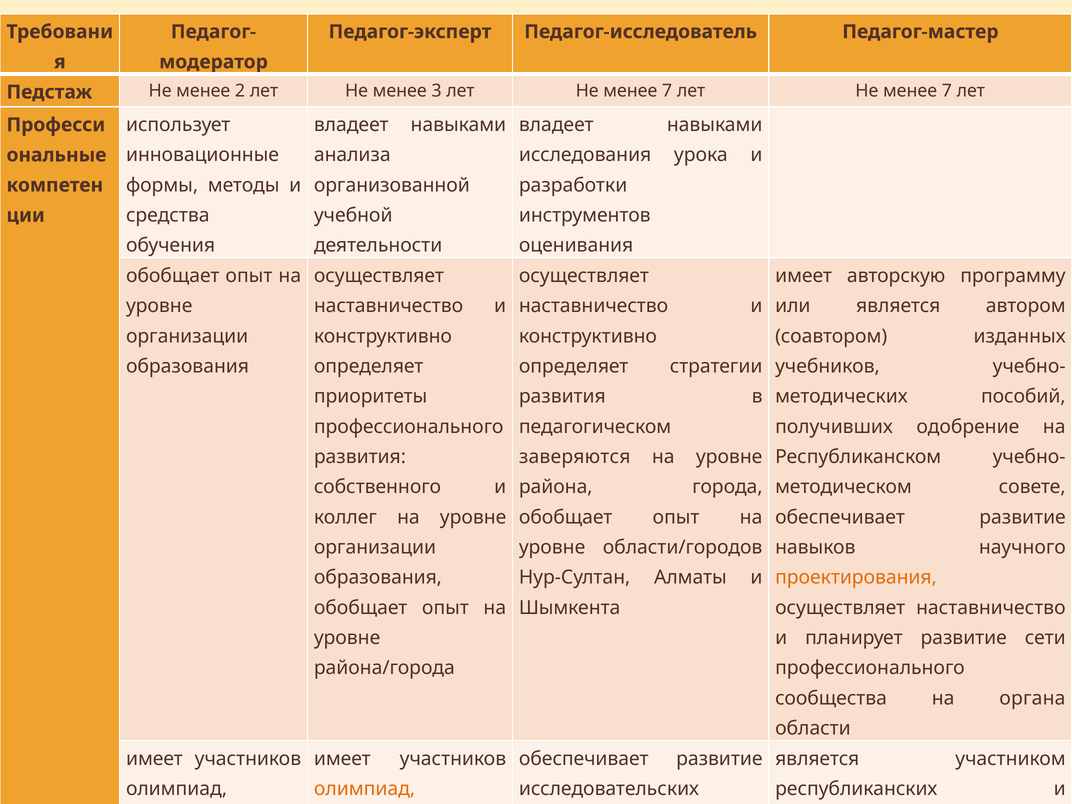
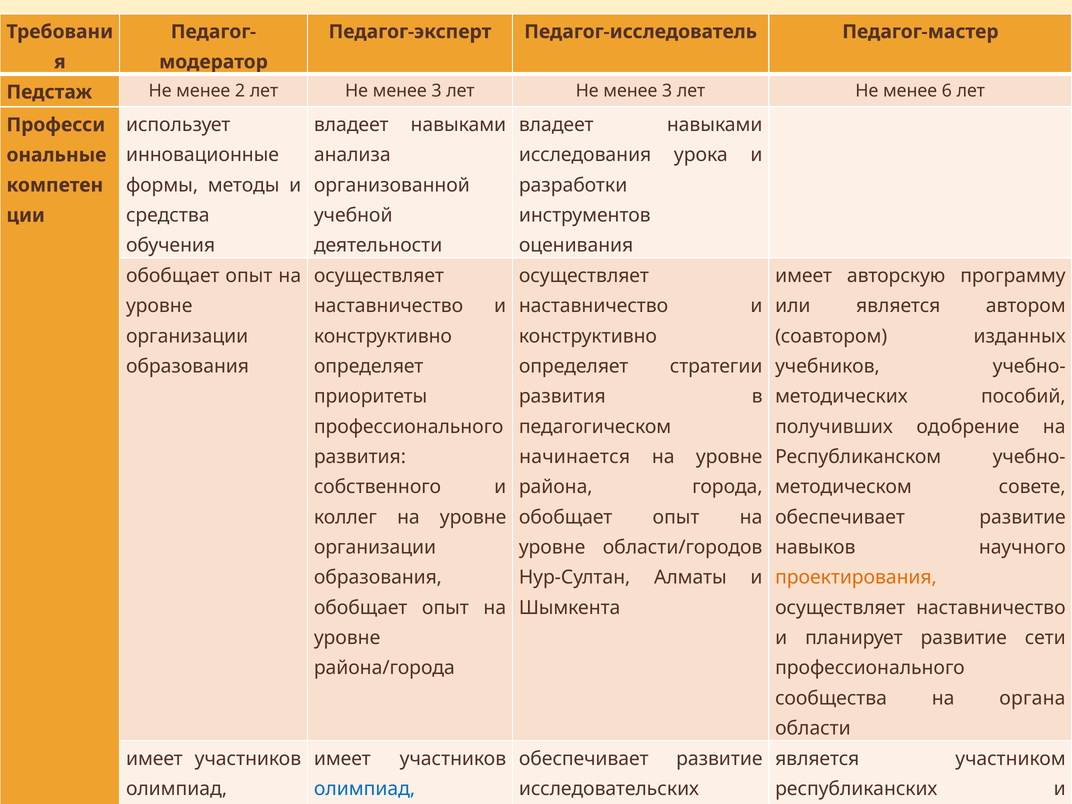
7: 7 -> 3 (667, 91)
7: 7 -> 6 (947, 91)
заверяются: заверяются -> начинается (575, 457)
олимпиад colour: orange -> blue (365, 789)
